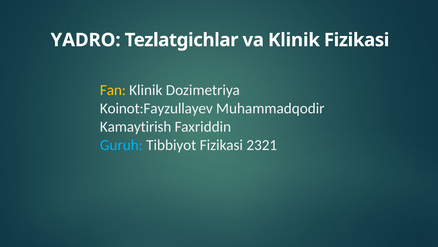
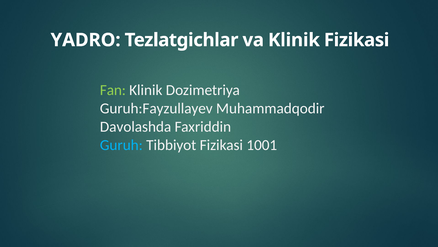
Fan colour: yellow -> light green (113, 90)
Koinot:Fayzullayev: Koinot:Fayzullayev -> Guruh:Fayzullayev (156, 108)
Kamaytirish: Kamaytirish -> Davolashda (136, 126)
2321: 2321 -> 1001 (262, 145)
